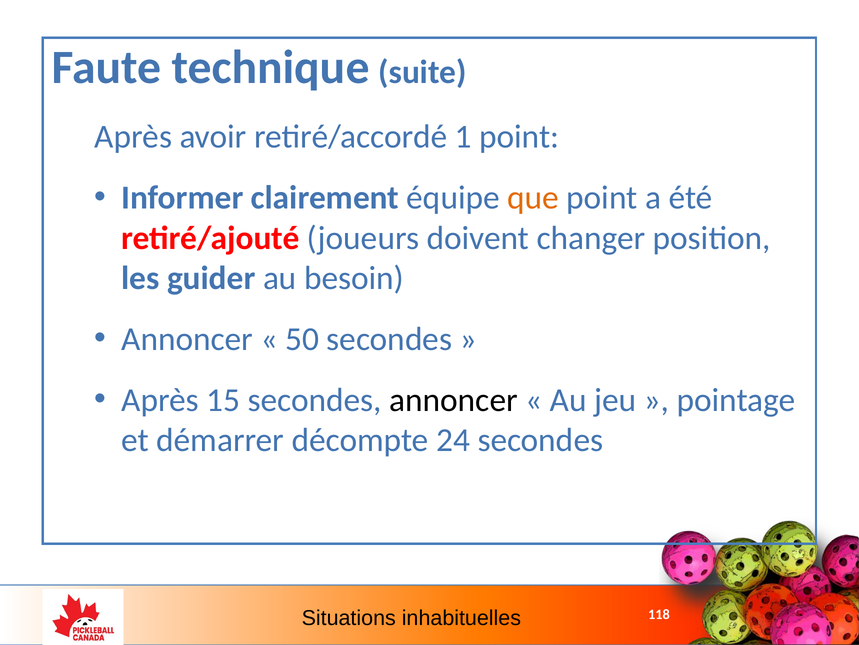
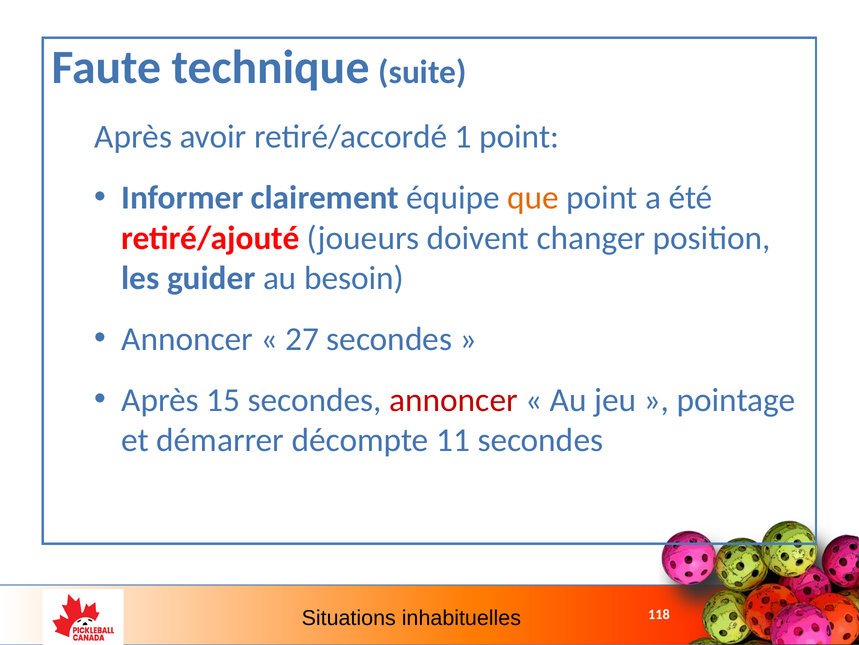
50: 50 -> 27 (302, 339)
annoncer colour: black -> red (454, 400)
24: 24 -> 11 (453, 440)
